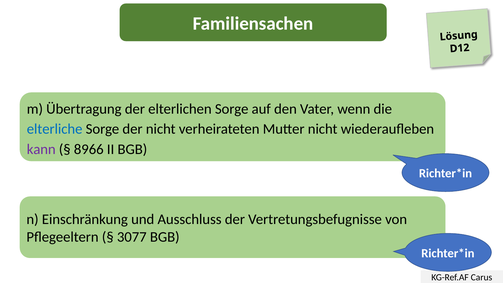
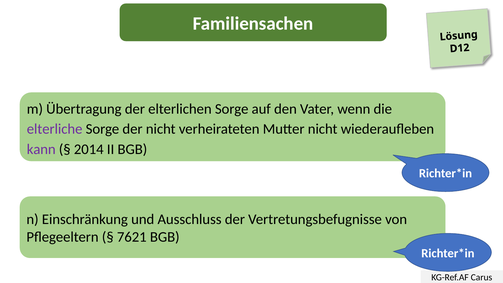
elterliche colour: blue -> purple (55, 129)
8966: 8966 -> 2014 (89, 149)
3077: 3077 -> 7621 (132, 237)
